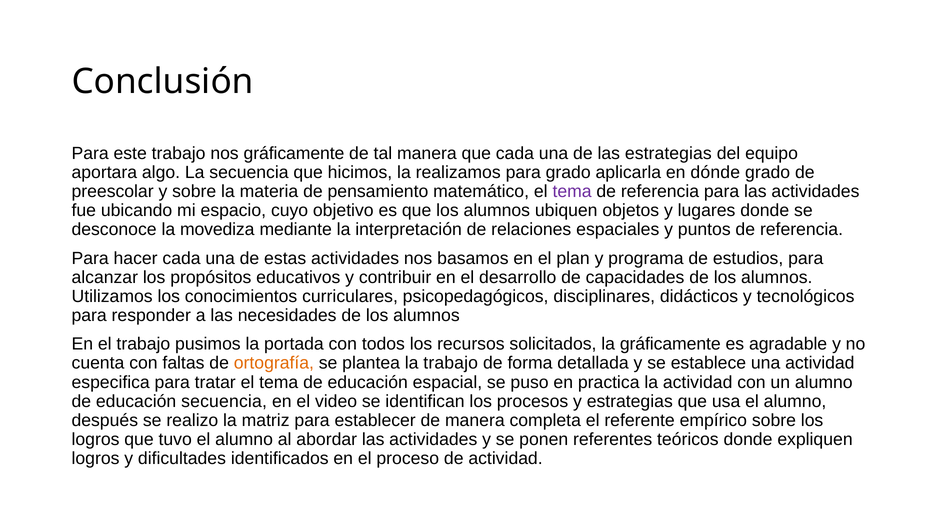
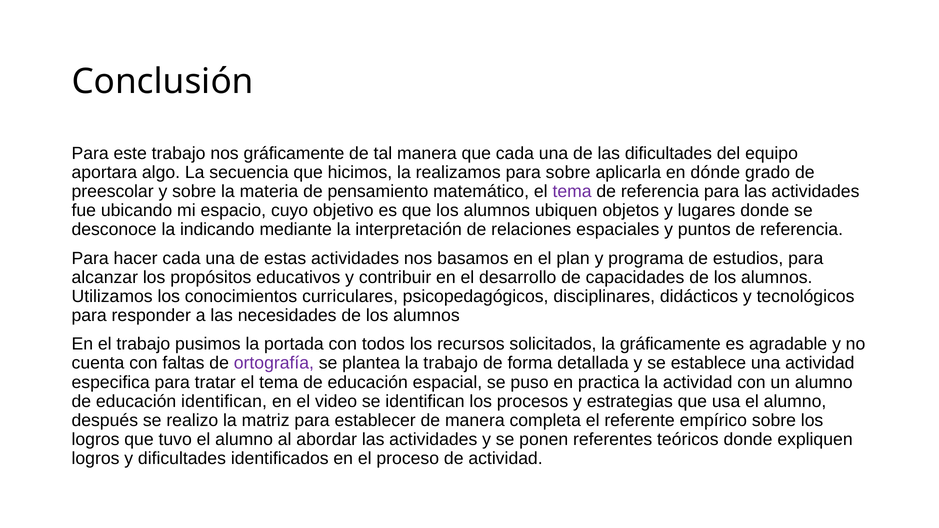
las estrategias: estrategias -> dificultades (668, 154)
para grado: grado -> sobre (568, 173)
movediza: movediza -> indicando (217, 230)
ortografía colour: orange -> purple (274, 363)
educación secuencia: secuencia -> identifican (224, 401)
